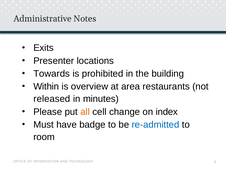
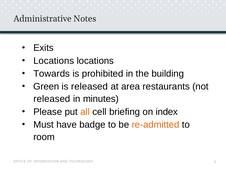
Presenter: Presenter -> Locations (54, 61)
Within: Within -> Green (46, 87)
is overview: overview -> released (90, 87)
change: change -> briefing (125, 112)
re-admitted colour: blue -> orange (155, 125)
